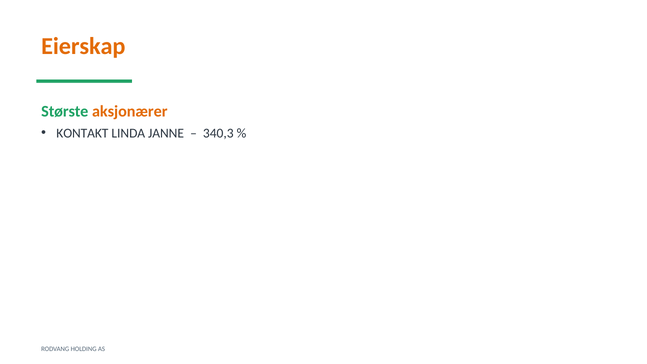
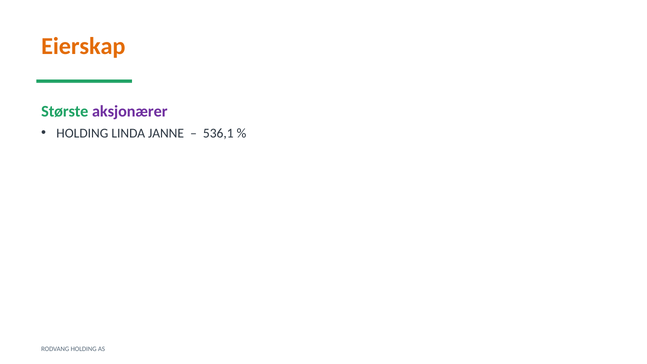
aksjonærer colour: orange -> purple (130, 111)
KONTAKT: KONTAKT -> HOLDING (82, 133)
340,3: 340,3 -> 536,1 (218, 133)
